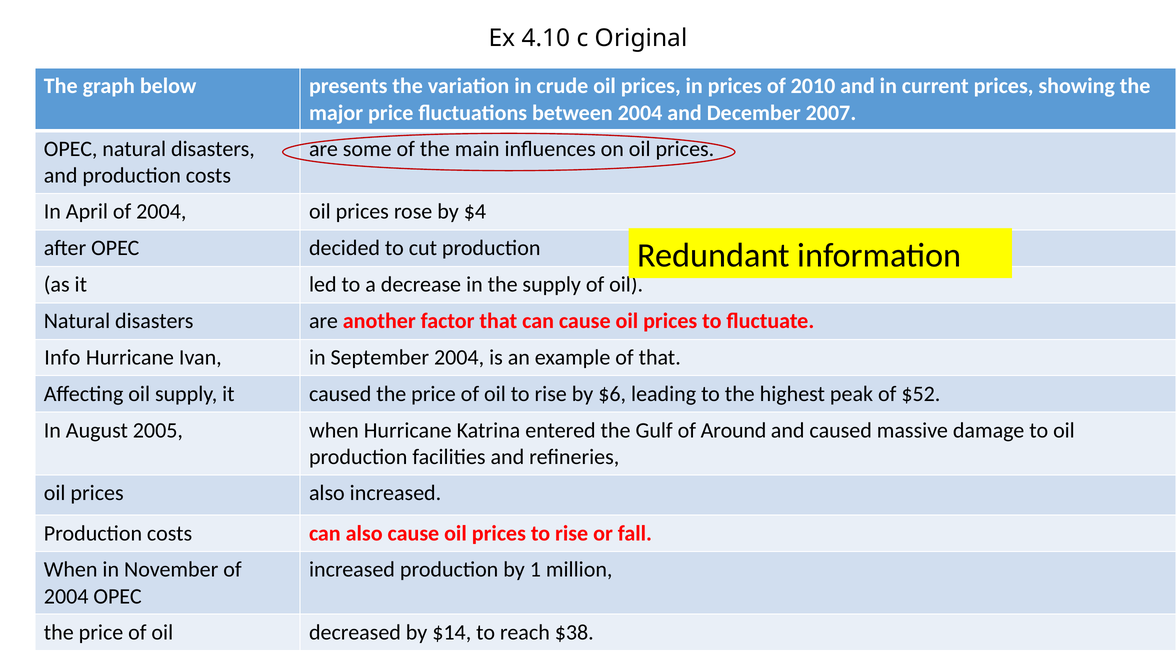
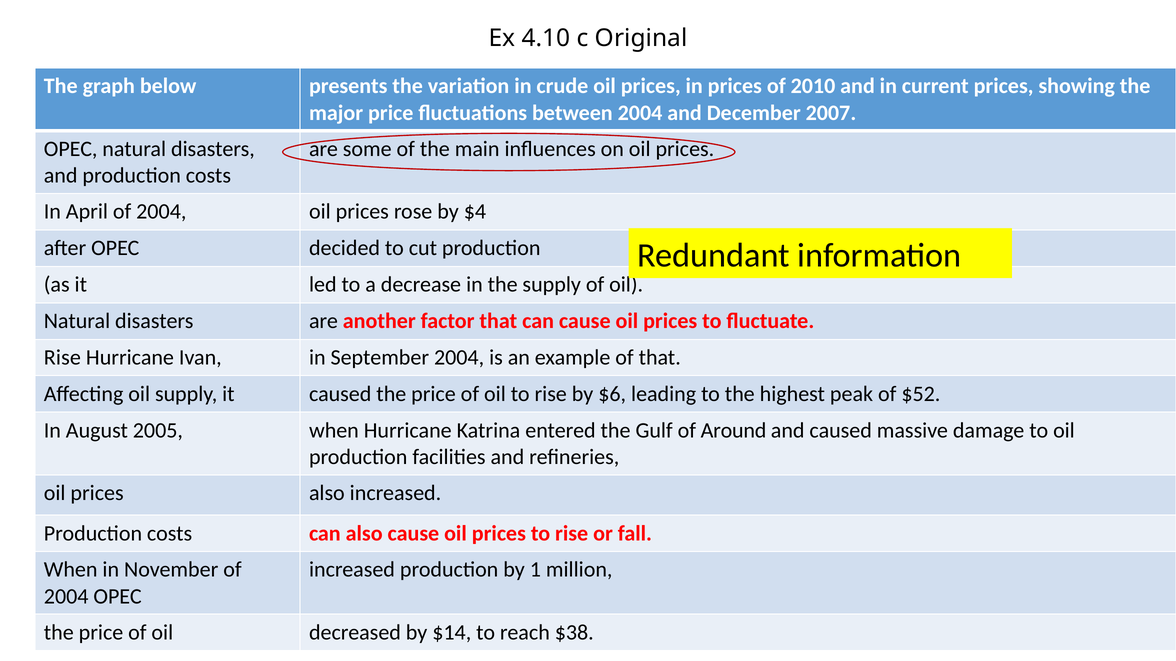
Info: Info -> Rise (62, 358)
